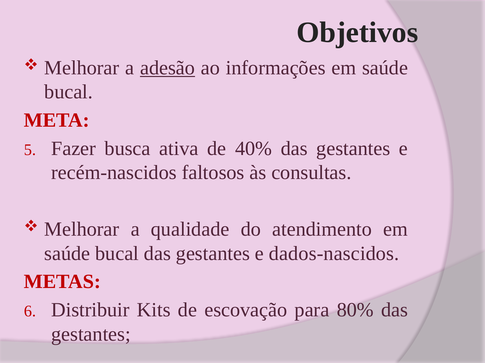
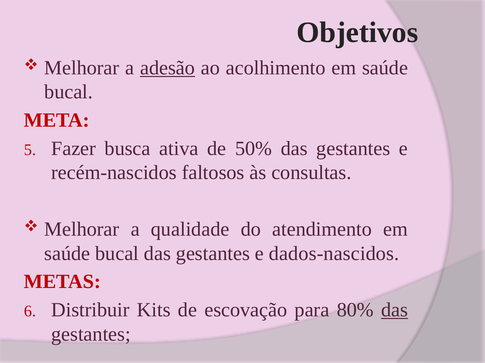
informações: informações -> acolhimento (276, 68)
40%: 40% -> 50% (254, 149)
das underline: none -> present (395, 310)
